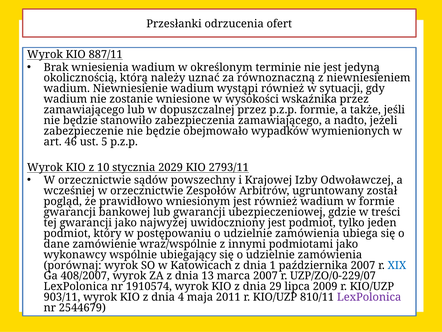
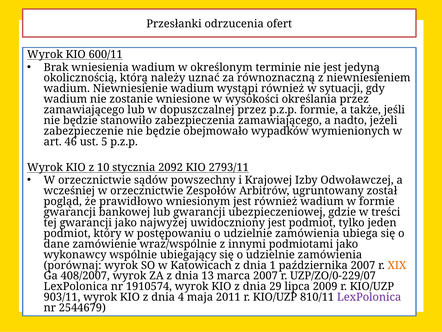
887/11: 887/11 -> 600/11 (106, 54)
wskaźnika: wskaźnika -> określania (309, 99)
2029: 2029 -> 2092 (171, 167)
XIX colour: blue -> orange (397, 265)
